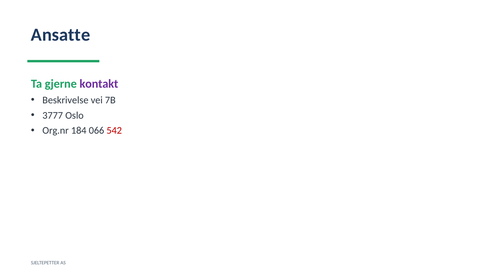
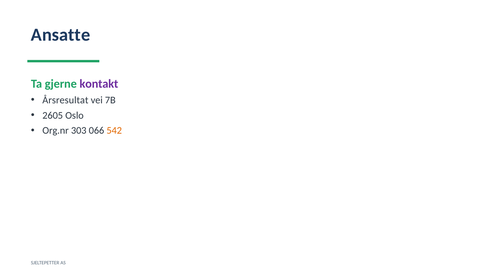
Beskrivelse: Beskrivelse -> Årsresultat (65, 100)
3777: 3777 -> 2605 (53, 115)
184: 184 -> 303 (79, 131)
542 colour: red -> orange (114, 131)
